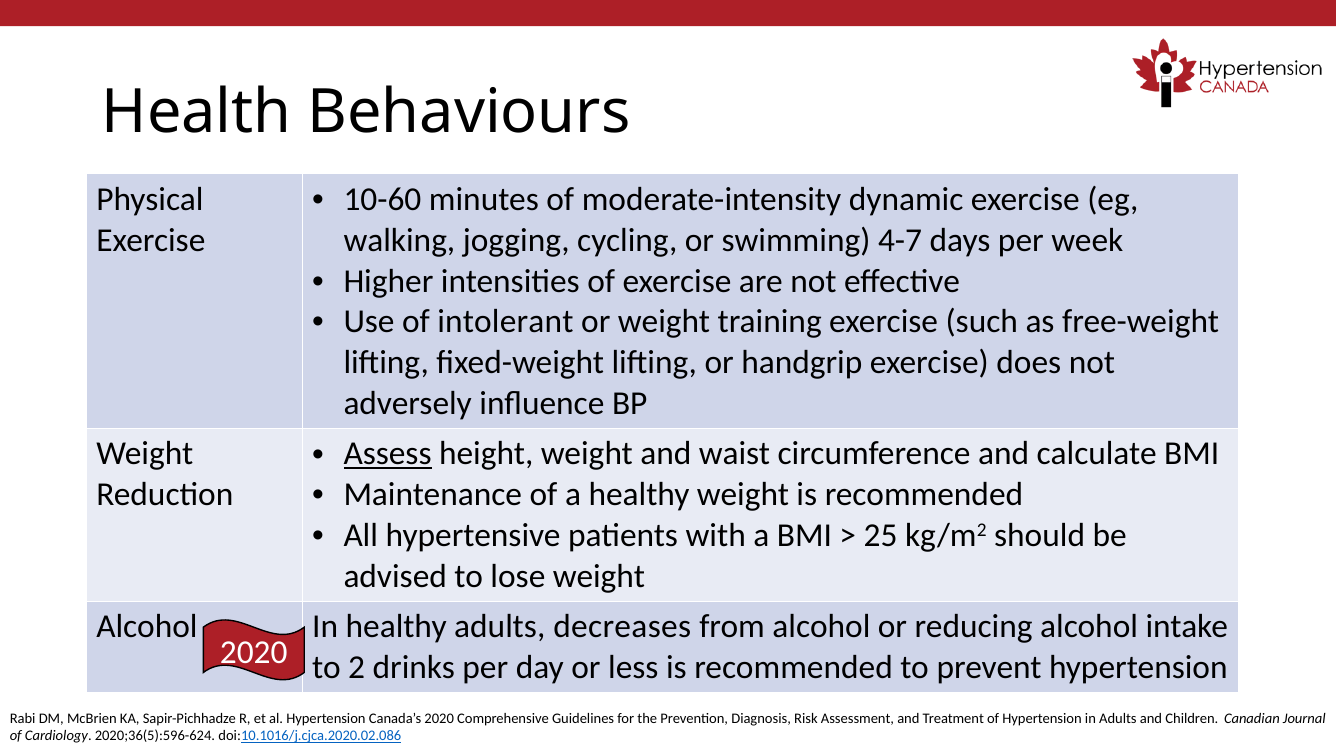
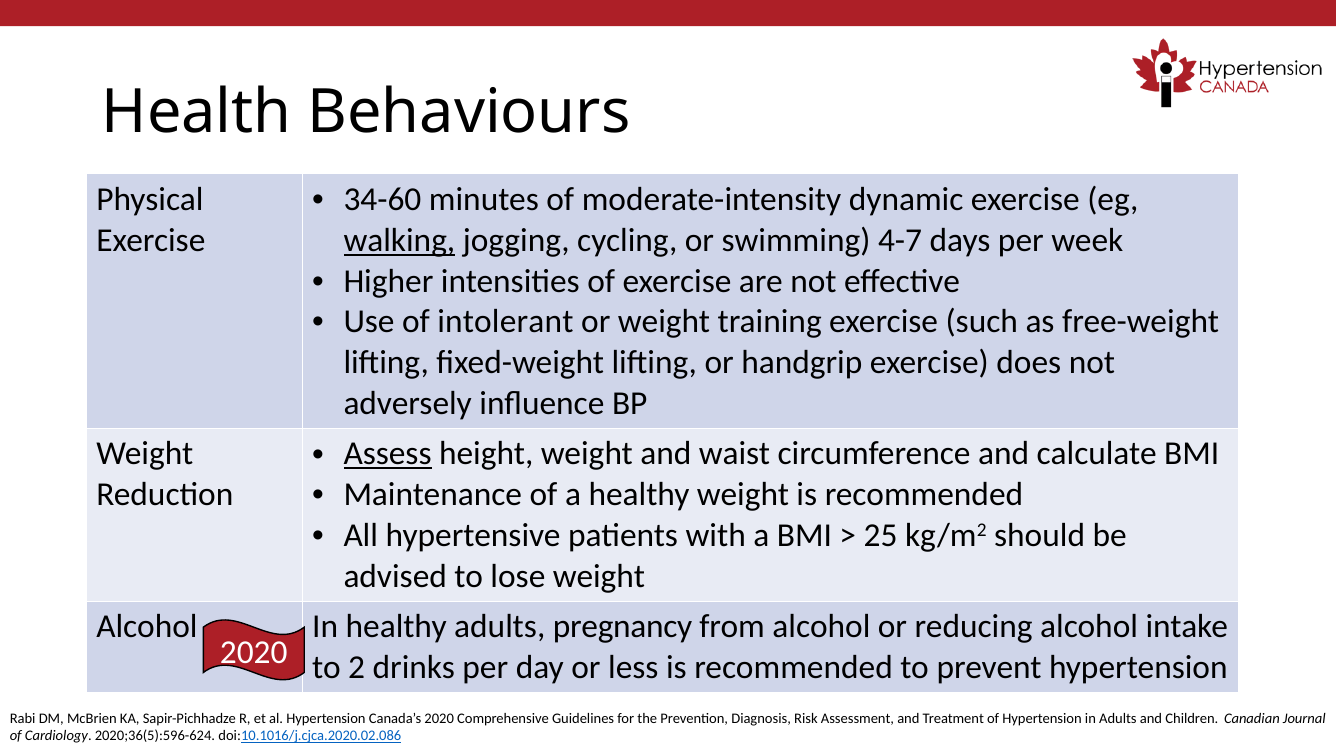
10-60: 10-60 -> 34-60 (382, 200)
walking underline: none -> present (399, 240)
decreases: decreases -> pregnancy (623, 627)
